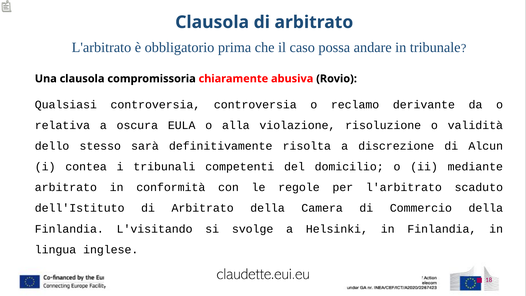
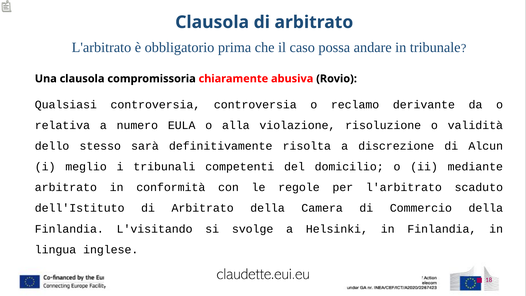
oscura: oscura -> numero (137, 125)
contea: contea -> meglio (86, 167)
